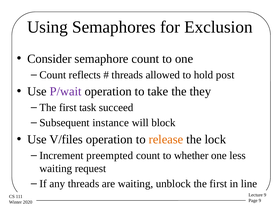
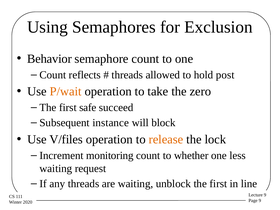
Consider: Consider -> Behavior (49, 59)
P/wait colour: purple -> orange (66, 91)
they: they -> zero (200, 91)
task: task -> safe (88, 108)
preempted: preempted -> monitoring (110, 155)
